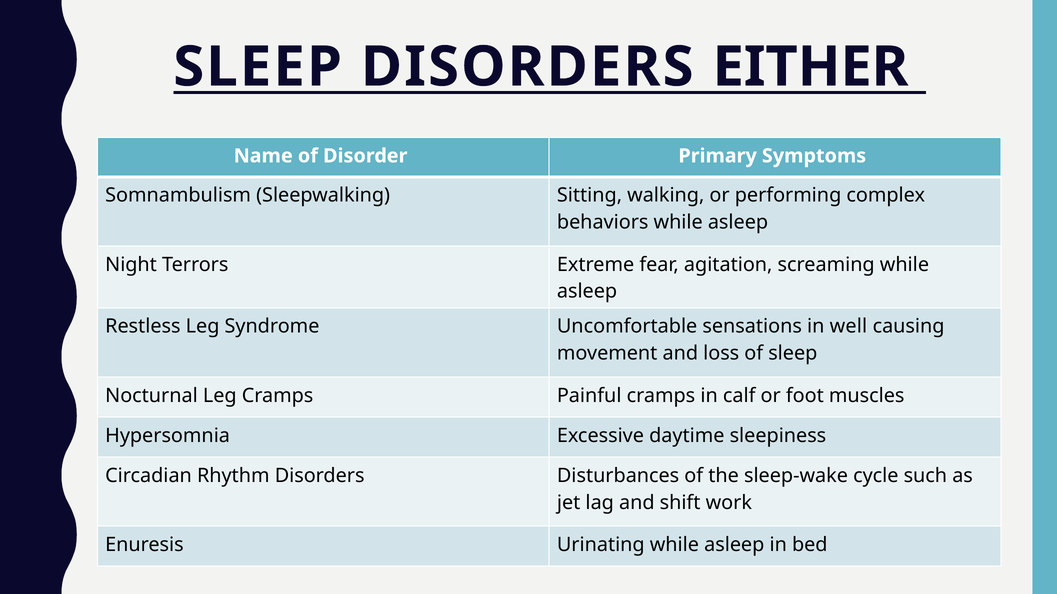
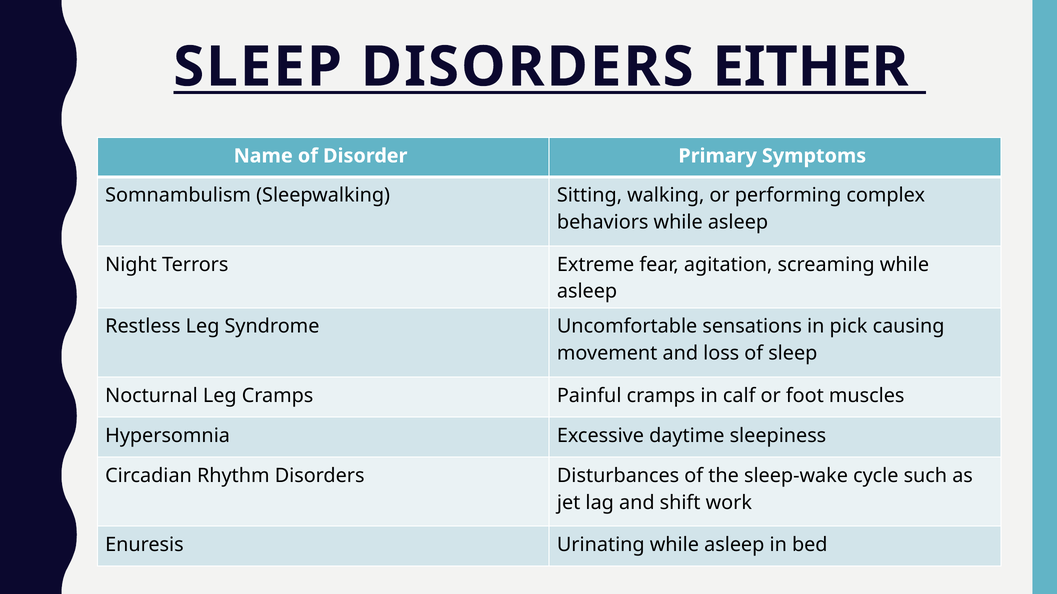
well: well -> pick (848, 327)
